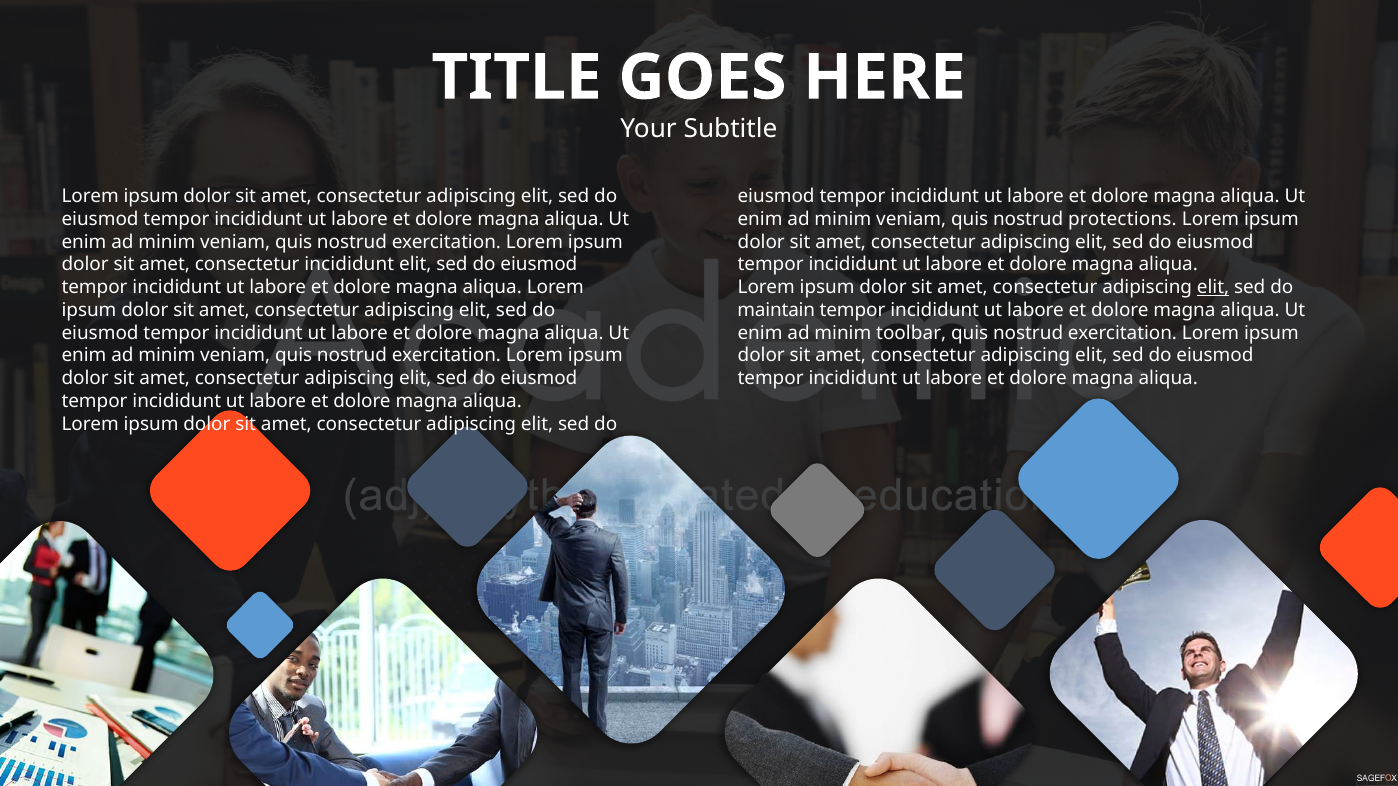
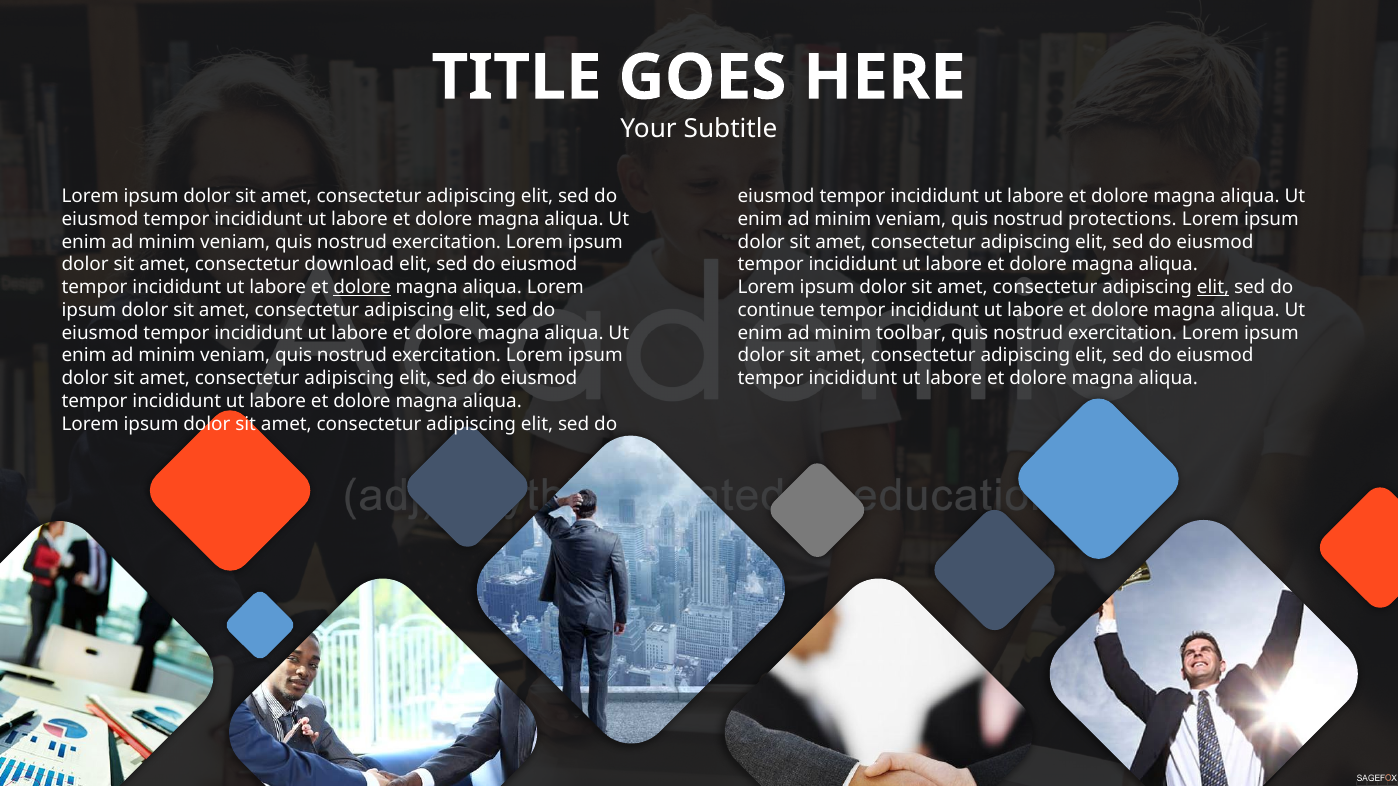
consectetur incididunt: incididunt -> download (349, 265)
dolore underline: none -> present (362, 288)
maintain: maintain -> continue (776, 310)
